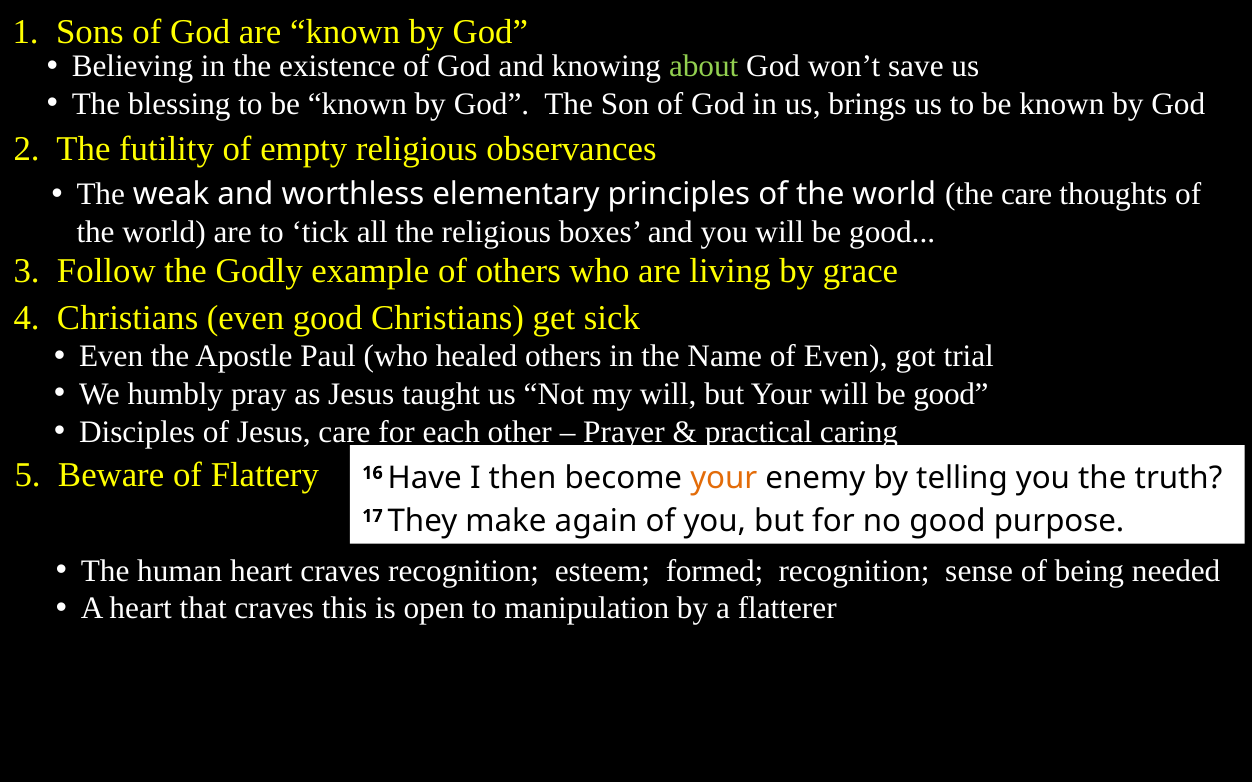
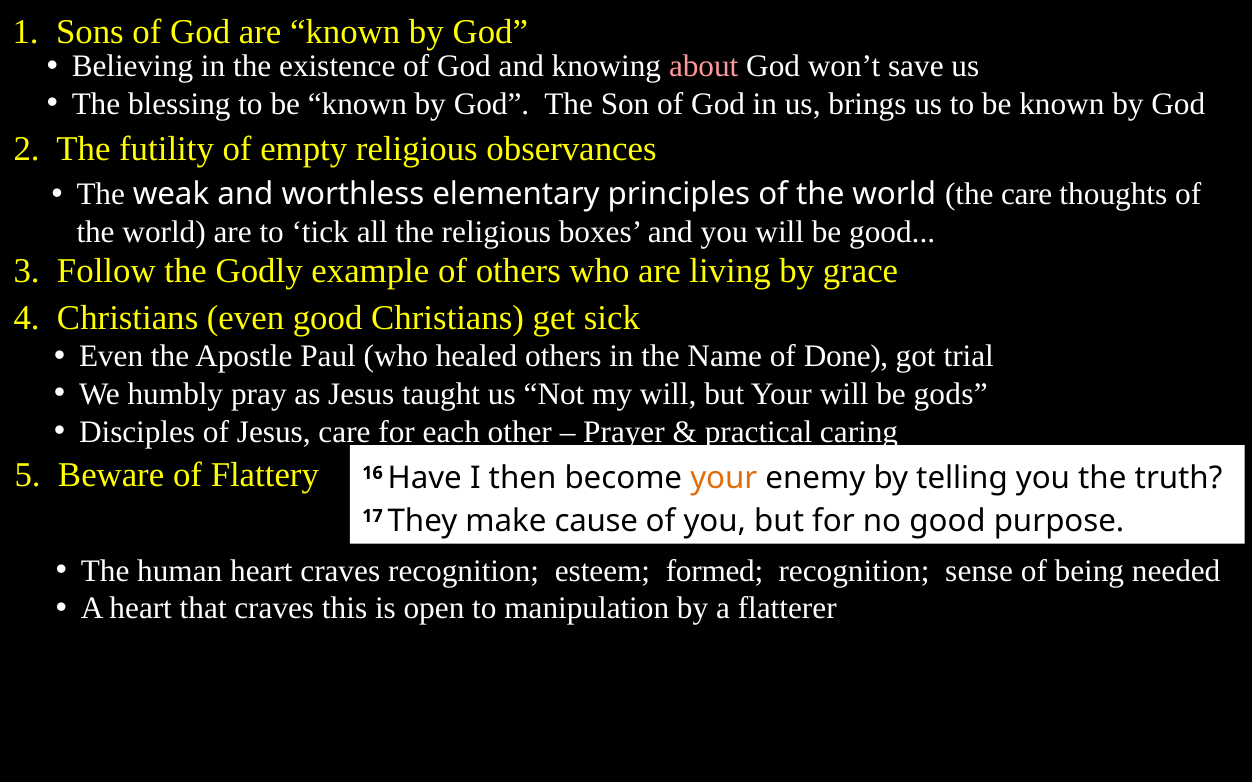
about colour: light green -> pink (704, 67)
of Even: Even -> Done (846, 357)
Your will be good: good -> gods (951, 394)
again: again -> cause (596, 521)
